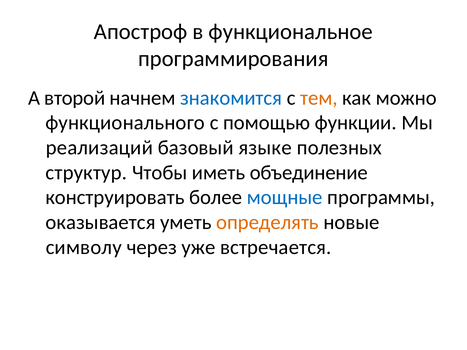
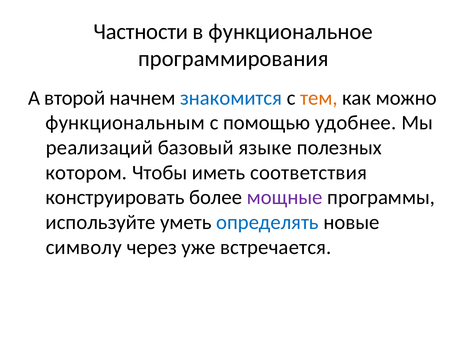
Апостроф: Апостроф -> Частности (141, 32)
функционального: функционального -> функциональным (125, 123)
функции: функции -> удобнее (356, 123)
структур: структур -> котором (86, 173)
объединение: объединение -> соответствия (309, 173)
мощные colour: blue -> purple (285, 198)
оказывается: оказывается -> используйте (101, 223)
определять colour: orange -> blue (268, 223)
